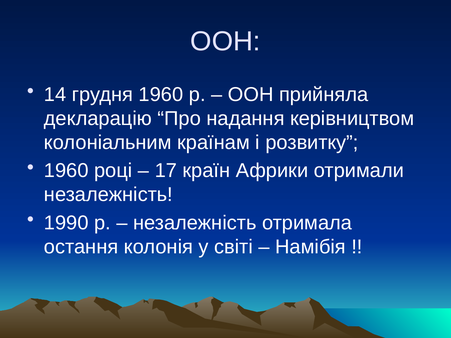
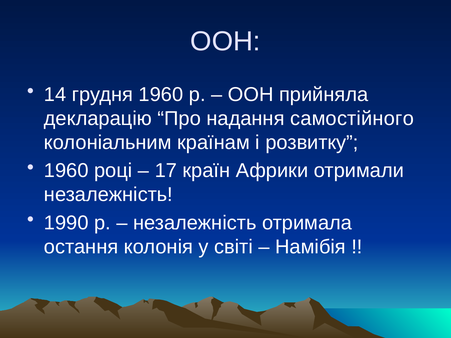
керівництвом: керівництвом -> самостійного (352, 119)
